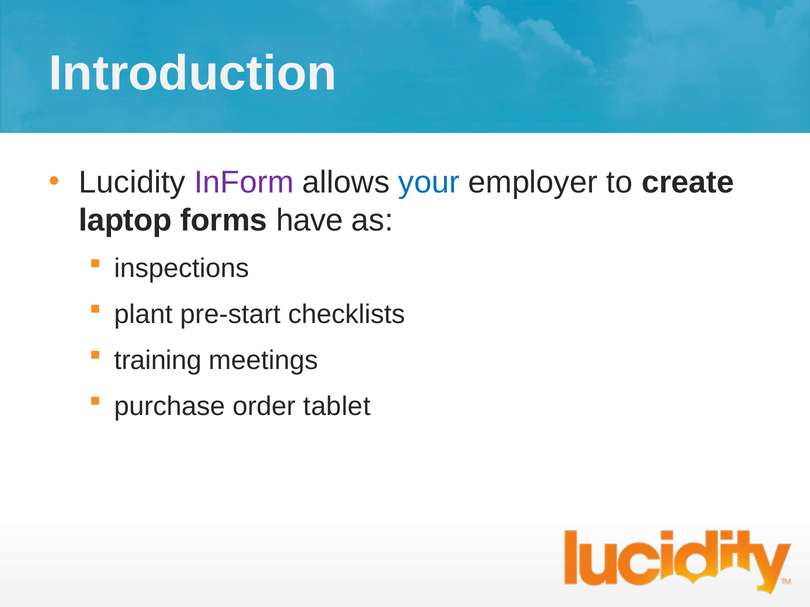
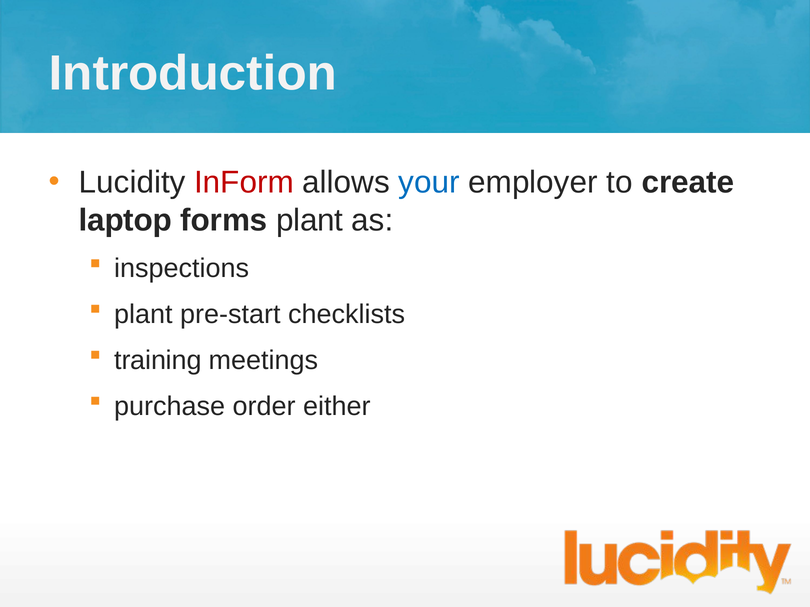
InForm colour: purple -> red (244, 183)
forms have: have -> plant (310, 220)
tablet: tablet -> either (337, 407)
